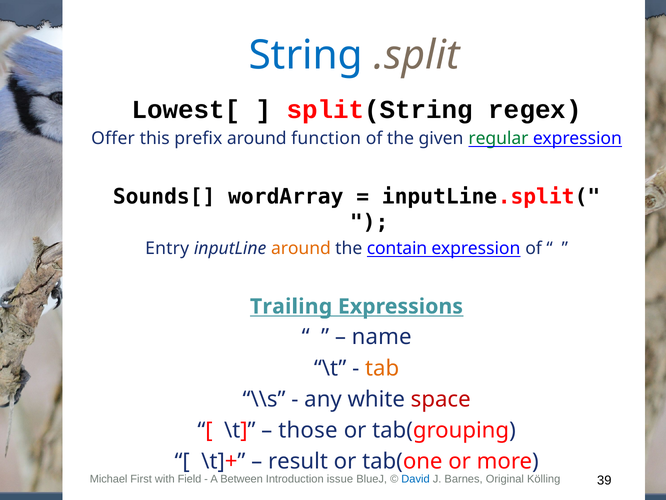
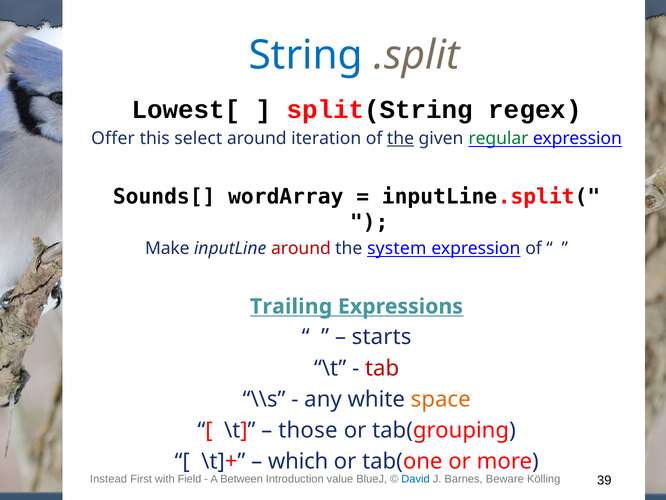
prefix: prefix -> select (198, 139)
function: function -> iteration (326, 139)
the underline: none -> present (401, 139)
Entry: Entry -> Make (167, 248)
around colour: orange -> red (301, 248)
contain: contain -> system (397, 248)
name: name -> starts (382, 337)
tab colour: orange -> red (382, 368)
space colour: red -> orange (441, 399)
result: result -> which (298, 461)
Michael: Michael -> Instead (109, 479)
issue: issue -> value (340, 479)
Original: Original -> Beware (505, 479)
